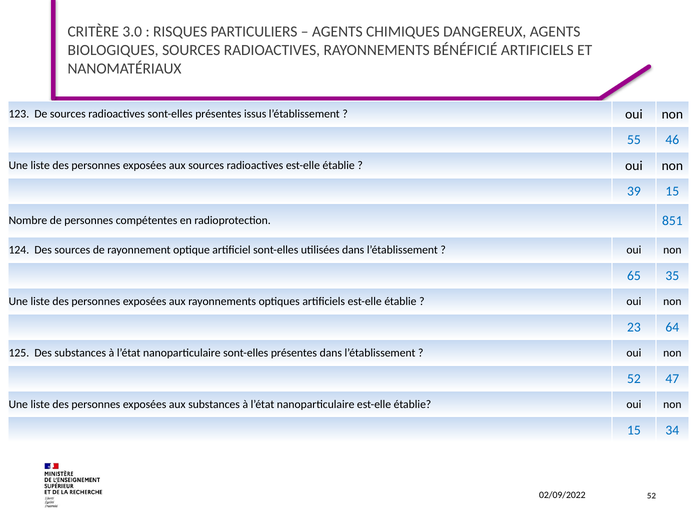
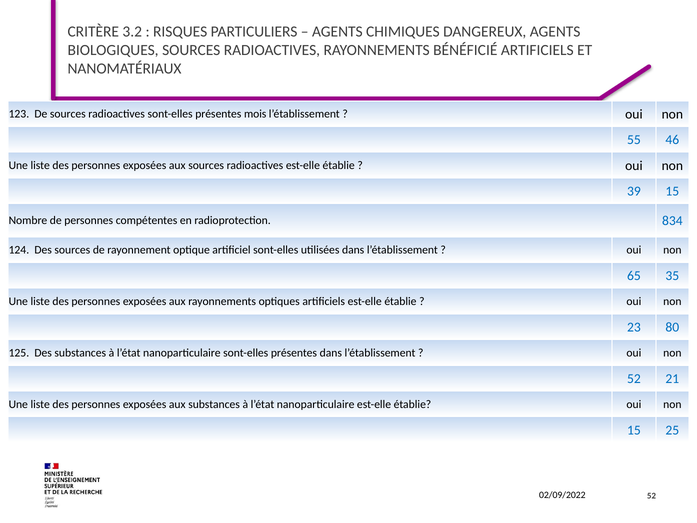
3.0: 3.0 -> 3.2 (132, 32)
issus: issus -> mois (255, 114)
851: 851 -> 834 (672, 221)
64: 64 -> 80 (672, 327)
47: 47 -> 21 (672, 379)
34: 34 -> 25 (672, 430)
